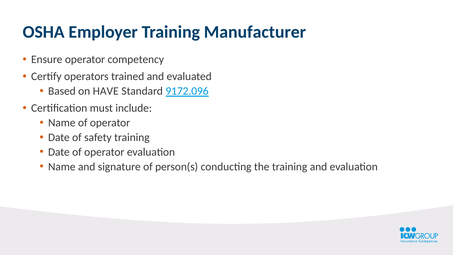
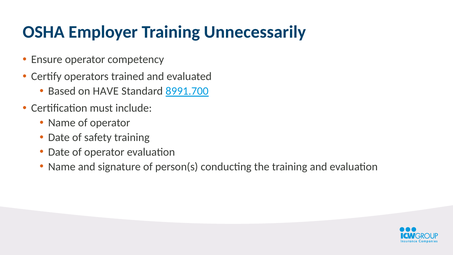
Manufacturer: Manufacturer -> Unnecessarily (255, 32)
9172.096: 9172.096 -> 8991.700 (187, 91)
